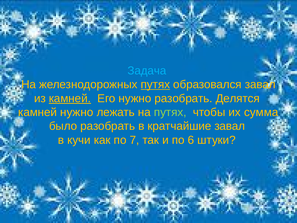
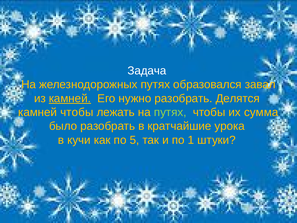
Задача colour: light blue -> white (147, 71)
путях underline: present -> none (155, 84)
камней нужно: нужно -> чтобы (77, 112)
кратчайшие завал: завал -> урока (230, 126)
7: 7 -> 5 (134, 140)
6: 6 -> 1 (191, 140)
